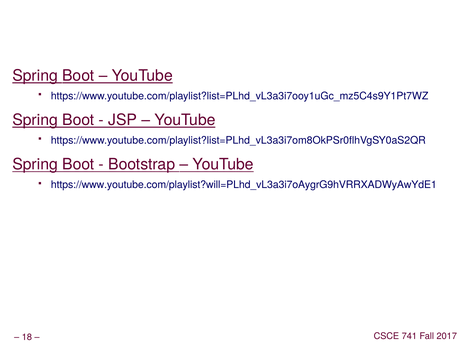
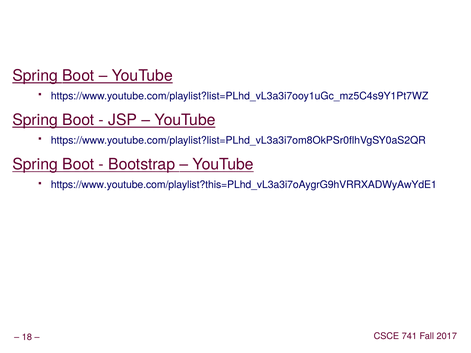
https://www.youtube.com/playlist?will=PLhd_vL3a3i7oAygrG9hVRRXADWyAwYdE1: https://www.youtube.com/playlist?will=PLhd_vL3a3i7oAygrG9hVRRXADWyAwYdE1 -> https://www.youtube.com/playlist?this=PLhd_vL3a3i7oAygrG9hVRRXADWyAwYdE1 (244, 185)
